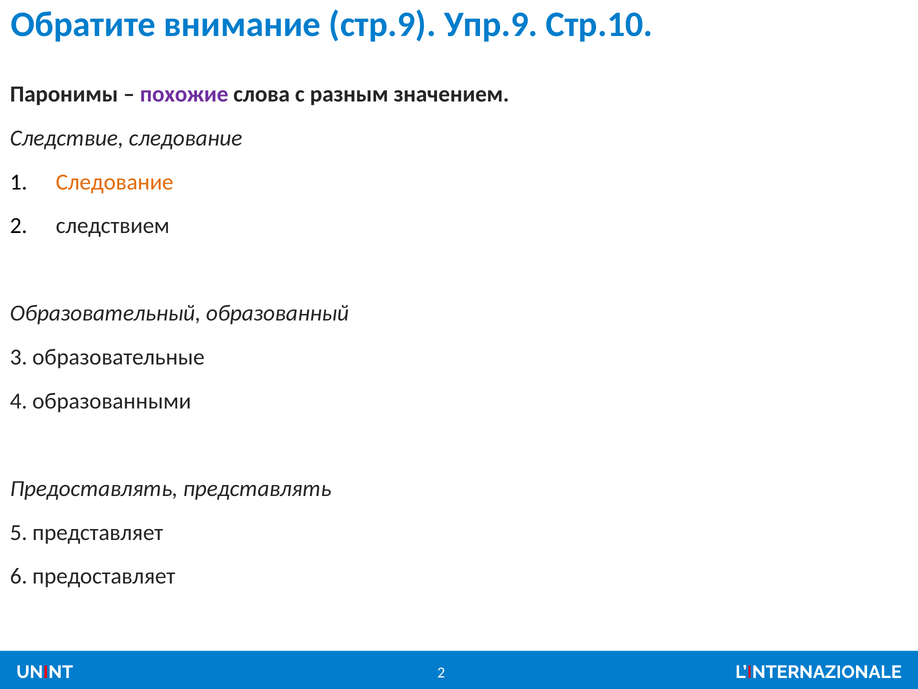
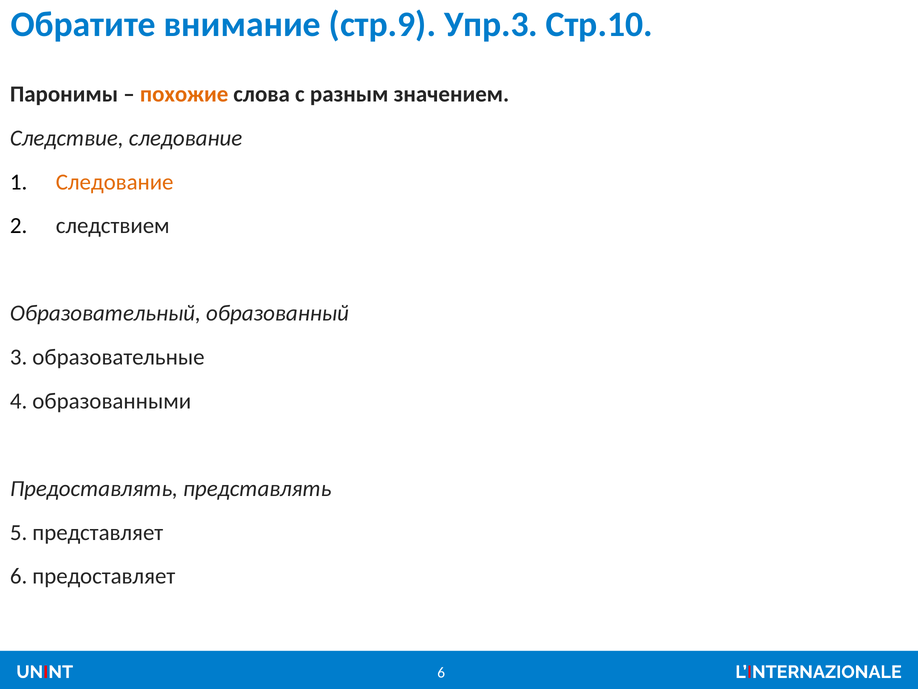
Упр.9: Упр.9 -> Упр.3 (491, 25)
похожие colour: purple -> orange (184, 94)
2: 2 -> 6 (441, 672)
